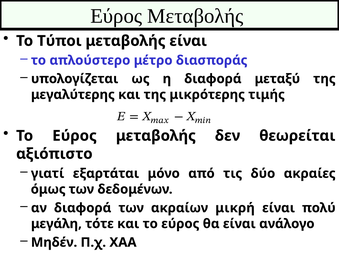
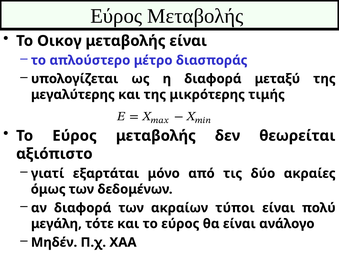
Τύποι: Τύποι -> Οικογ (59, 41)
μικρή: μικρή -> τύποι (235, 208)
